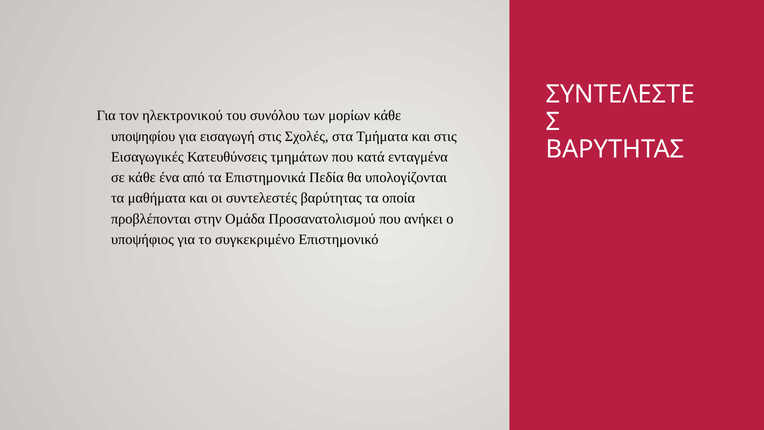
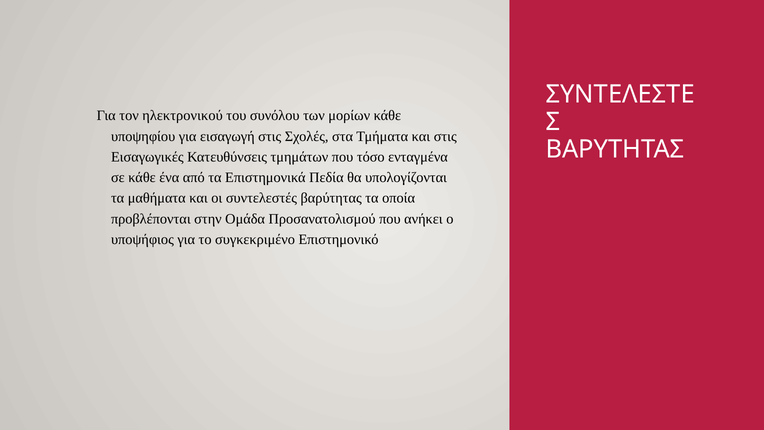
κατά: κατά -> τόσο (371, 157)
